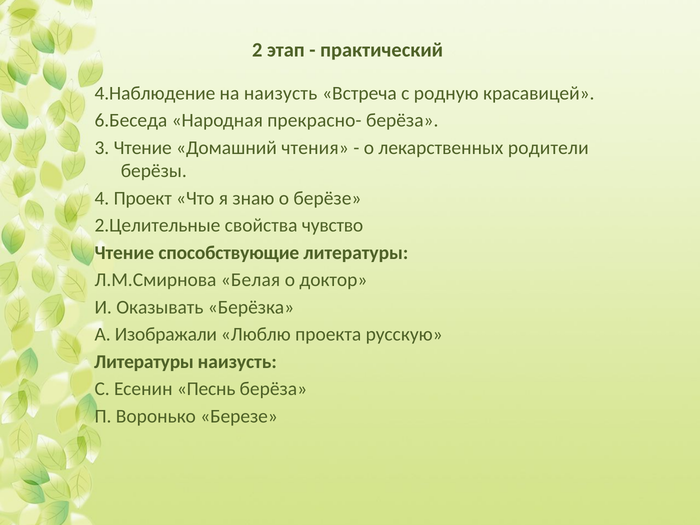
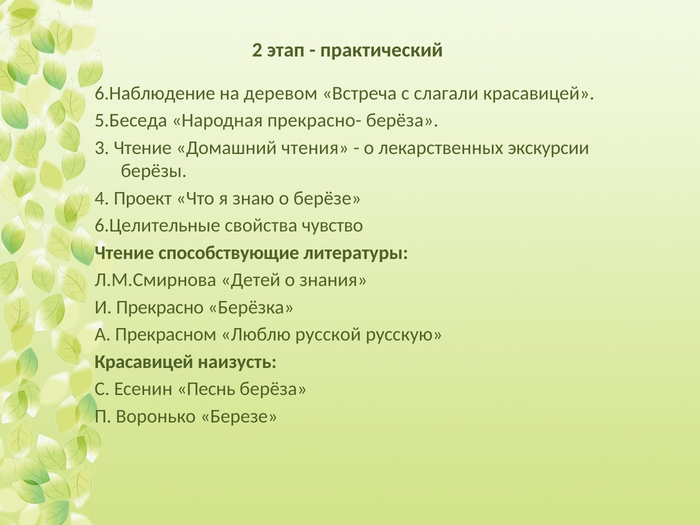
4.Наблюдение: 4.Наблюдение -> 6.Наблюдение (155, 93)
на наизусть: наизусть -> деревом (281, 93)
родную: родную -> слагали (446, 93)
6.Беседа: 6.Беседа -> 5.Беседа (131, 120)
родители: родители -> экскурсии (549, 148)
2.Целительные: 2.Целительные -> 6.Целительные (157, 226)
Белая: Белая -> Детей (251, 280)
доктор: доктор -> знания (333, 280)
Оказывать: Оказывать -> Прекрасно (160, 307)
Изображали: Изображали -> Прекрасном (166, 335)
проекта: проекта -> русской (328, 335)
Литературы: Литературы -> Красавицей (144, 362)
